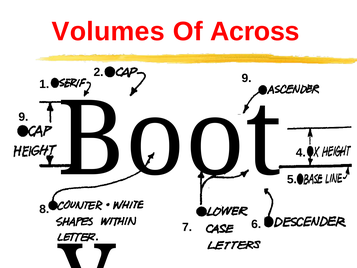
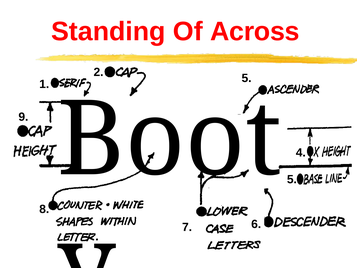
Volumes: Volumes -> Standing (108, 32)
2 9: 9 -> 5 (247, 78)
